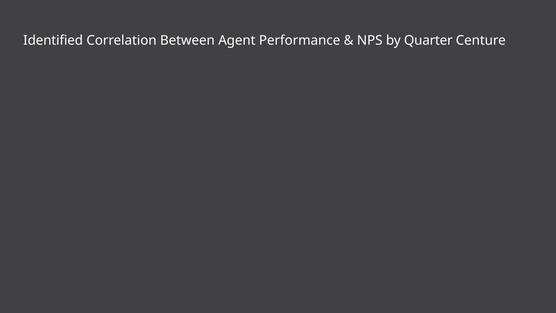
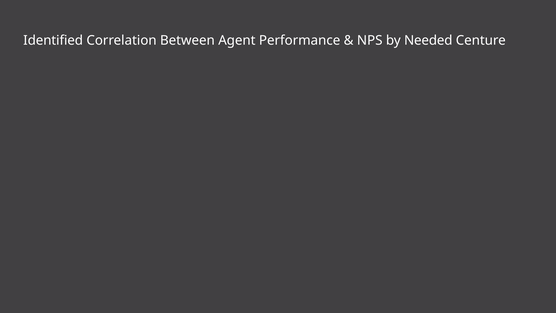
Quarter: Quarter -> Needed (428, 41)
